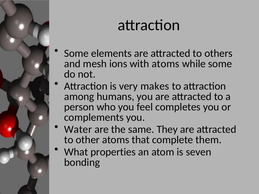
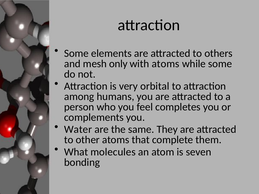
ions: ions -> only (118, 64)
makes: makes -> orbital (155, 86)
properties: properties -> molecules (113, 152)
